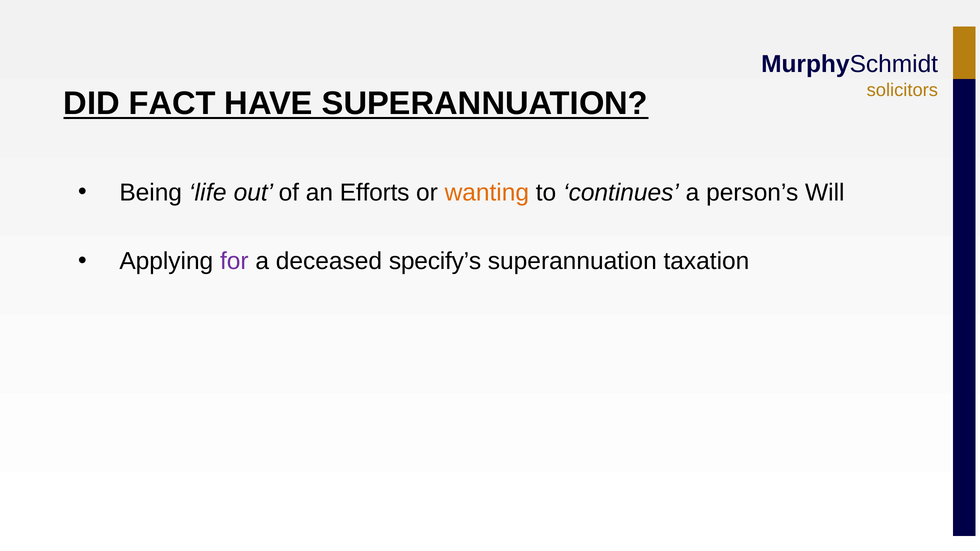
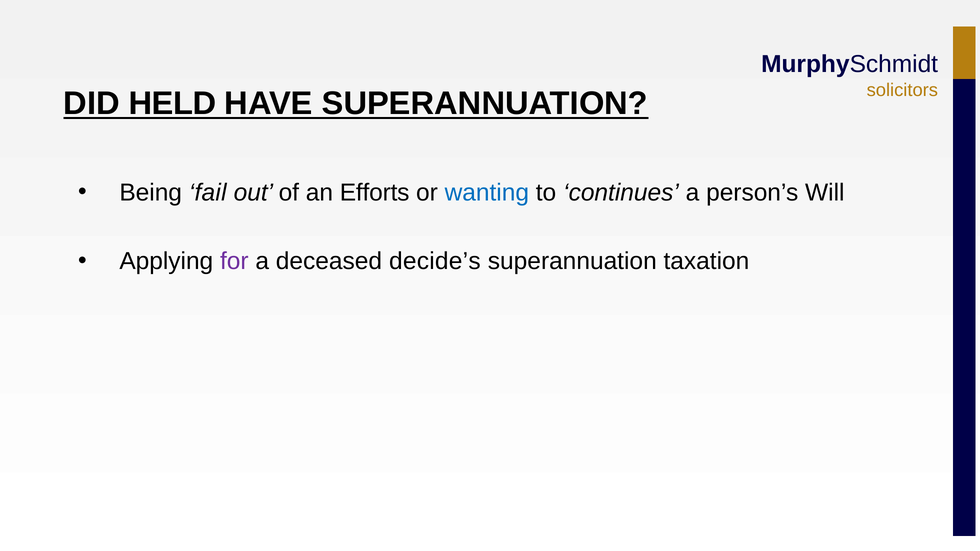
FACT: FACT -> HELD (173, 104)
life: life -> fail (208, 193)
wanting colour: orange -> blue (487, 193)
specify’s: specify’s -> decide’s (435, 261)
